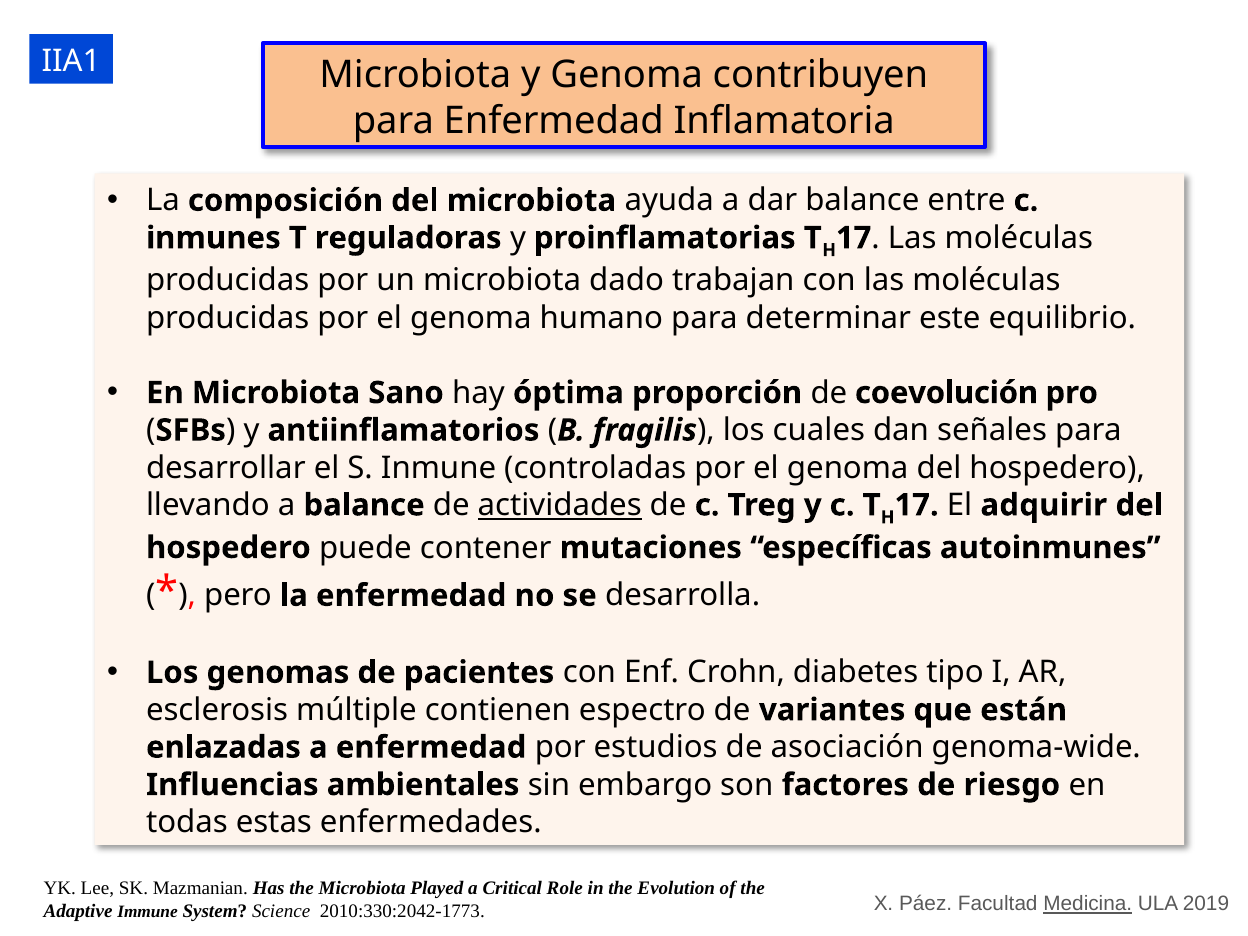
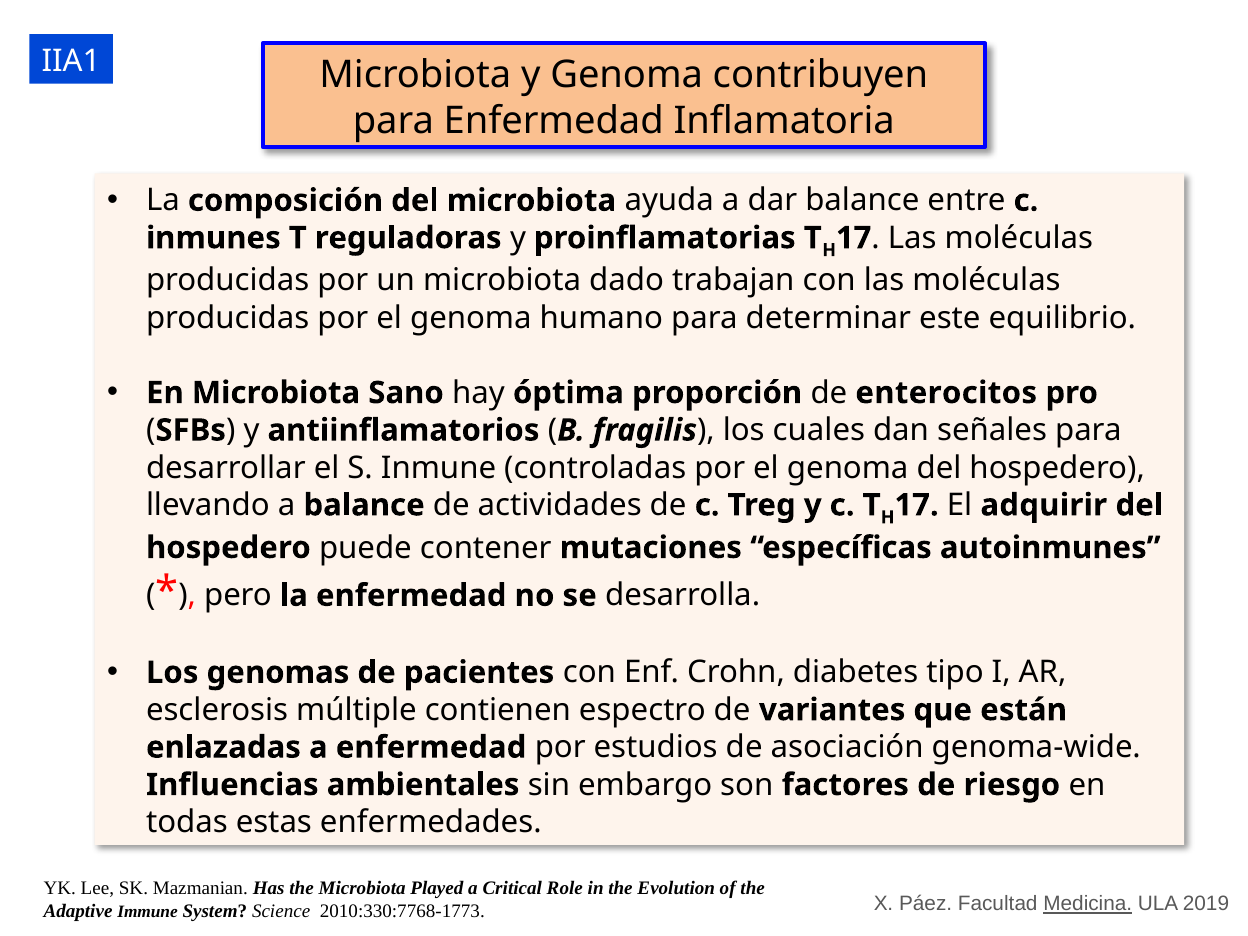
coevolución: coevolución -> enterocitos (946, 393)
actividades underline: present -> none (560, 505)
2010:330:2042-1773: 2010:330:2042-1773 -> 2010:330:7768-1773 (402, 911)
